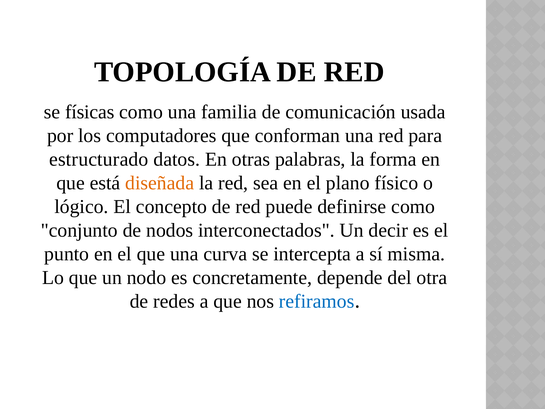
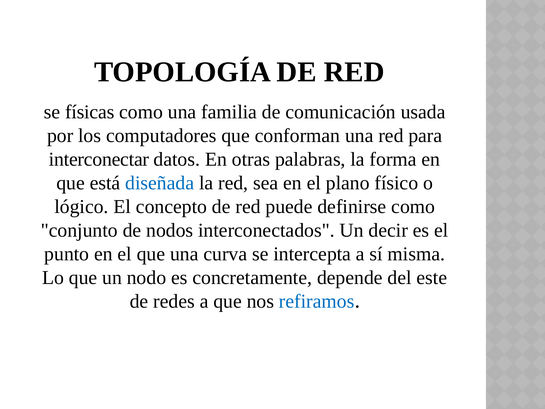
estructurado: estructurado -> interconectar (99, 159)
diseñada colour: orange -> blue (160, 183)
otra: otra -> este (432, 278)
